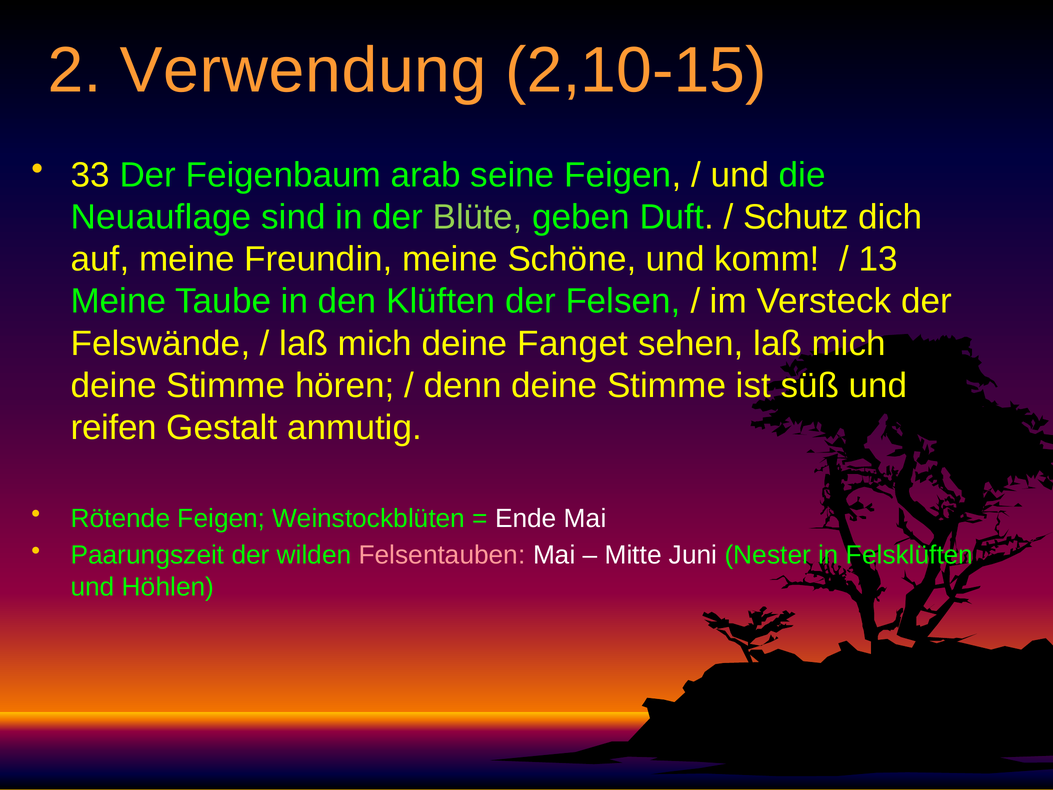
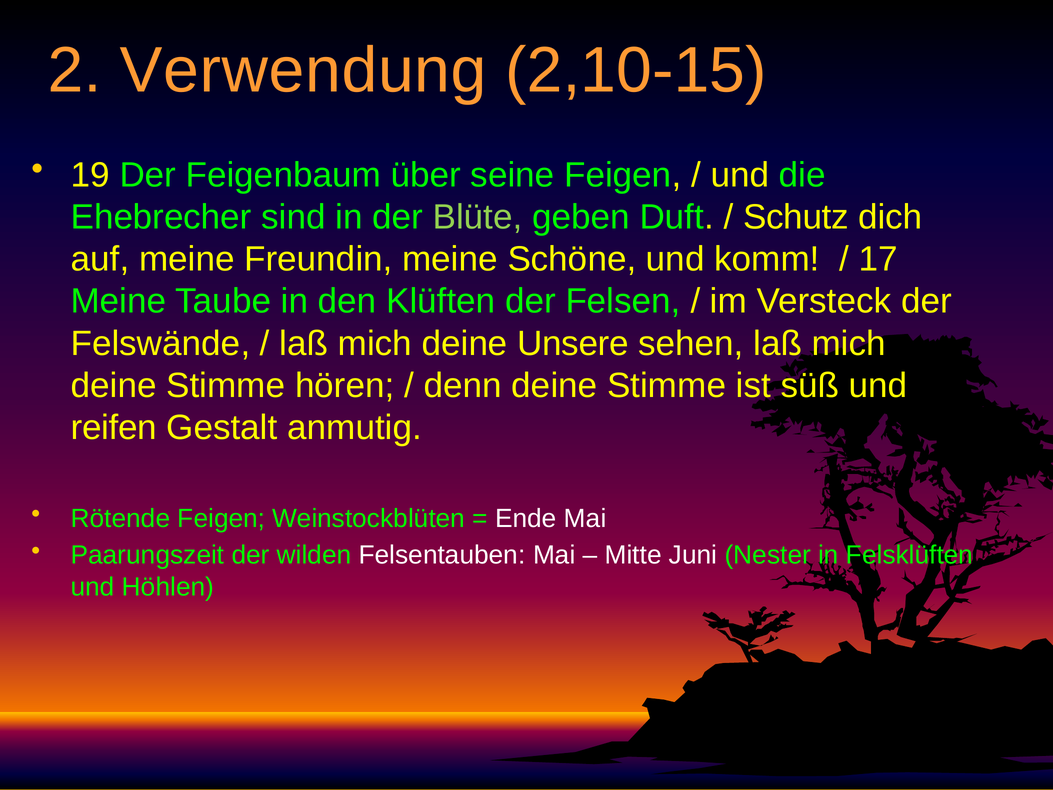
33: 33 -> 19 (90, 175)
arab: arab -> über (426, 175)
Neuauflage: Neuauflage -> Ehebrecher (161, 217)
13: 13 -> 17 (878, 259)
Fanget: Fanget -> Unsere (573, 343)
Felsentauben colour: pink -> white (442, 555)
